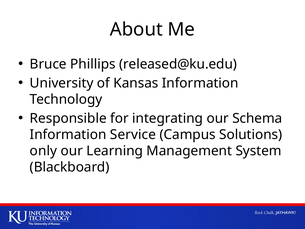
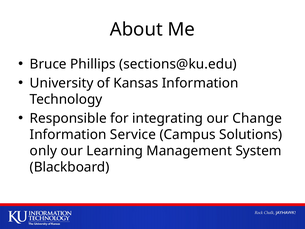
released@ku.edu: released@ku.edu -> sections@ku.edu (178, 64)
Schema: Schema -> Change (257, 118)
